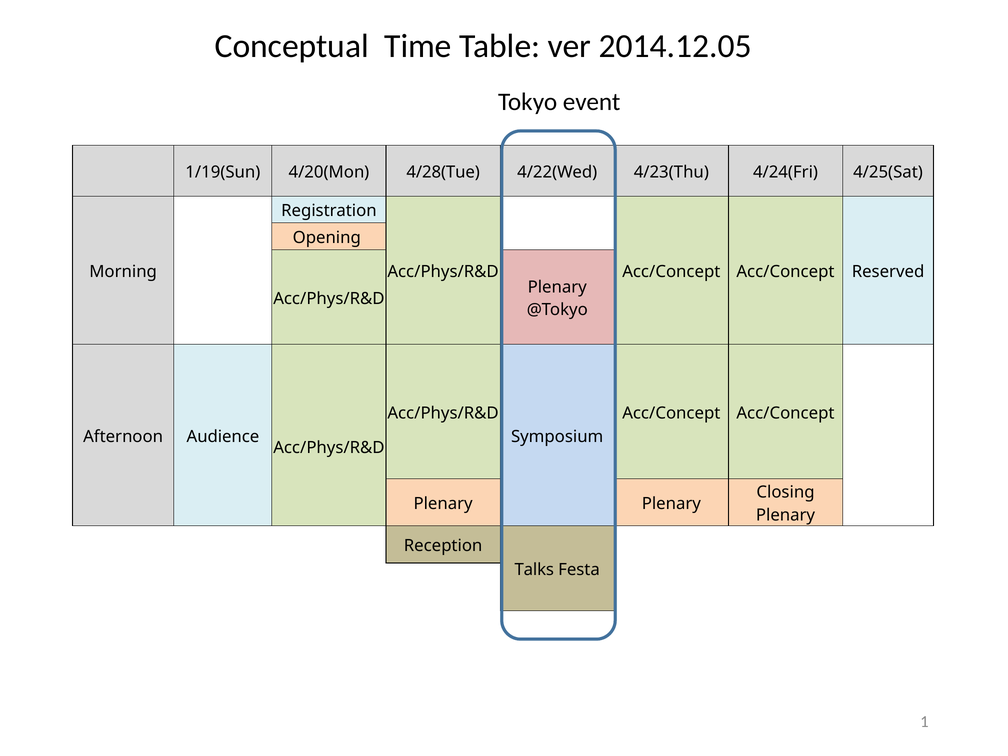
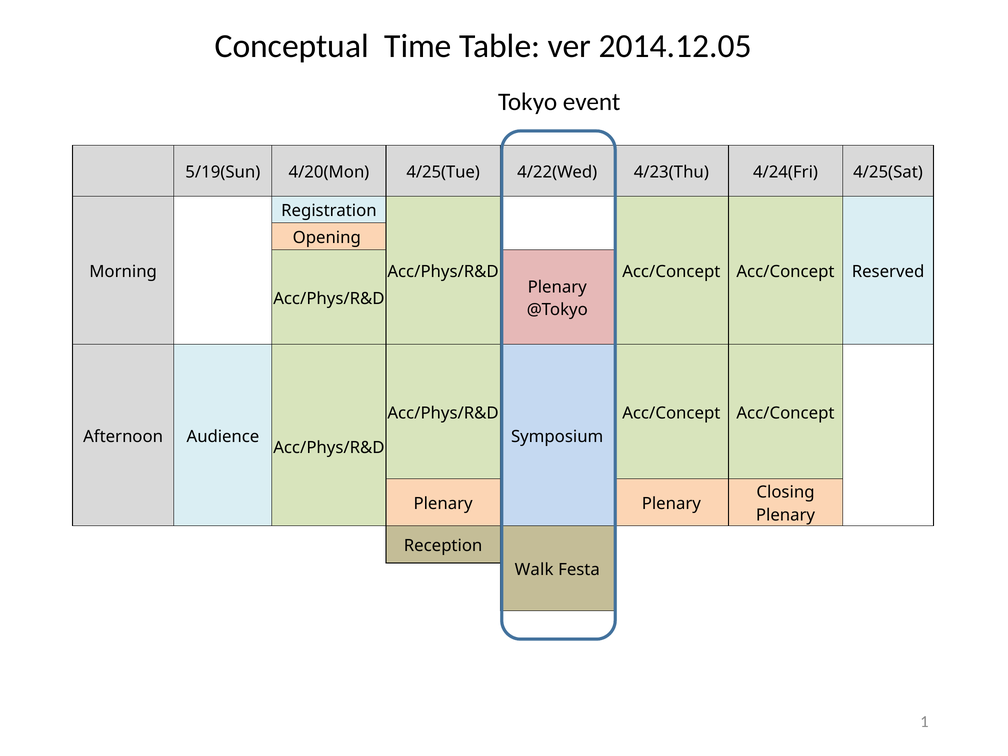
1/19(Sun: 1/19(Sun -> 5/19(Sun (223, 172)
4/28(Tue: 4/28(Tue -> 4/25(Tue (443, 172)
Talks: Talks -> Walk (534, 570)
